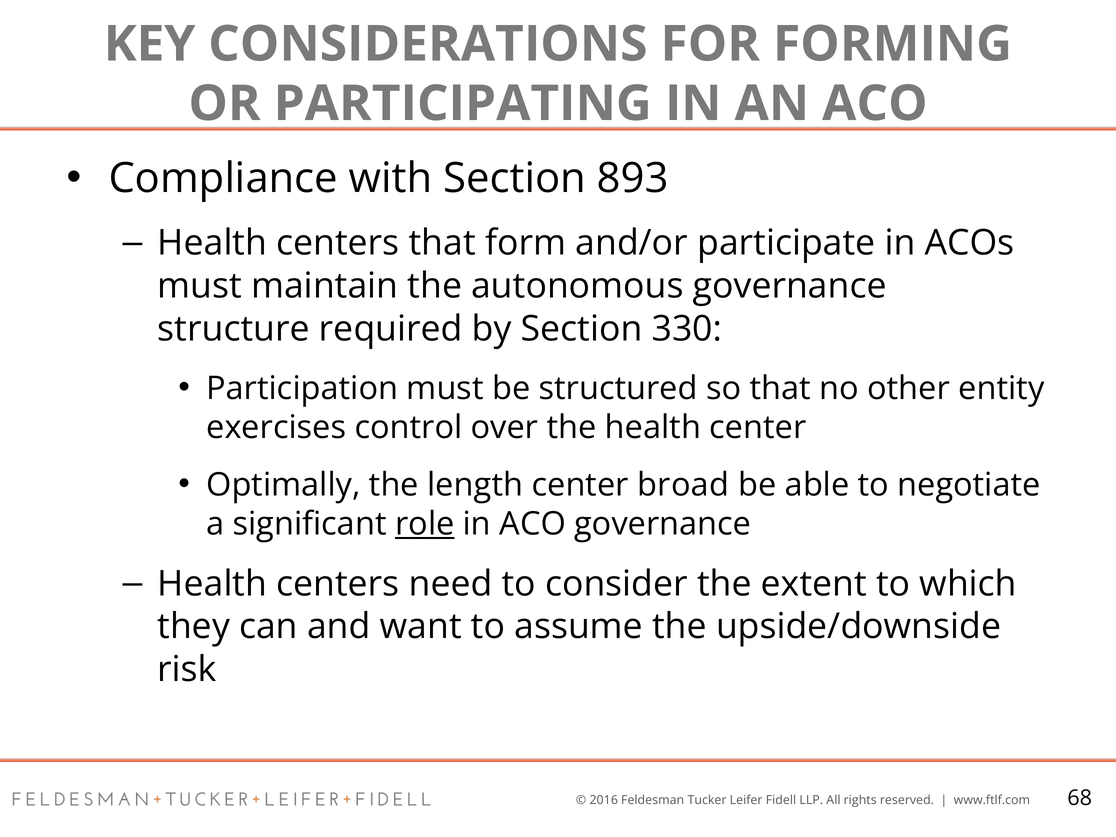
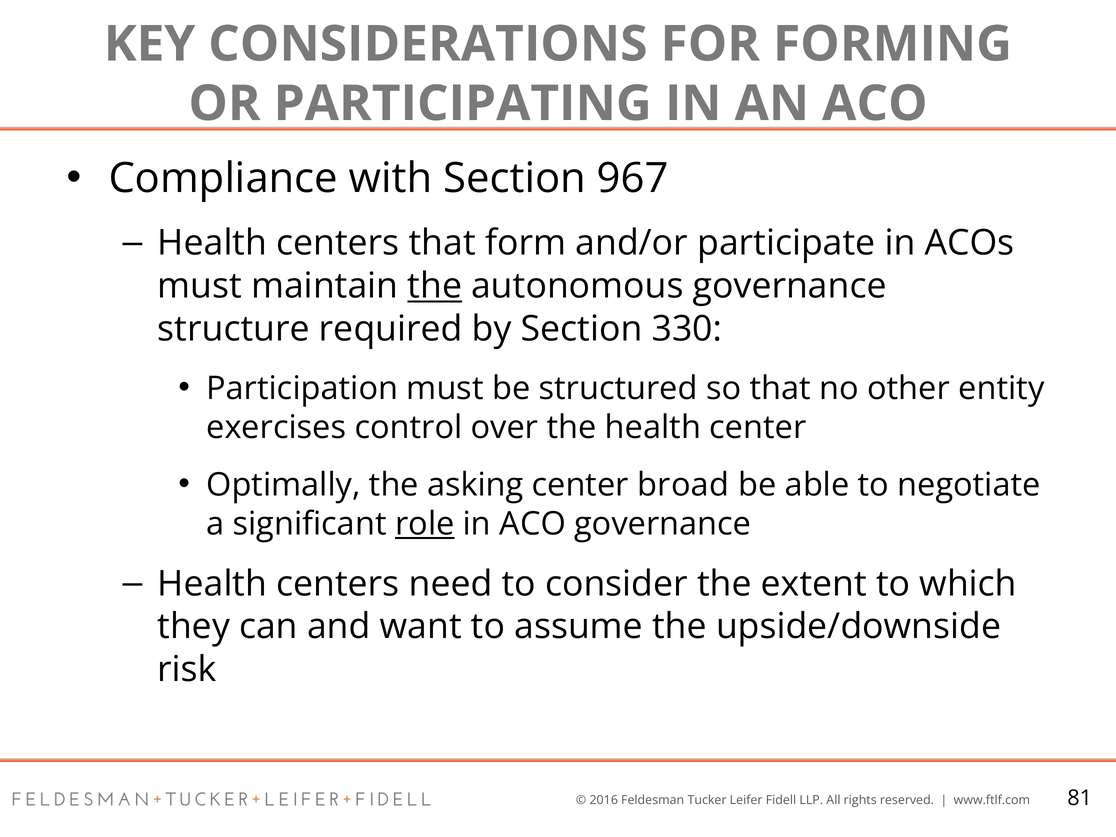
893: 893 -> 967 (633, 178)
the underline: none -> present (435, 286)
length: length -> asking (475, 485)
68: 68 -> 81 (1080, 798)
